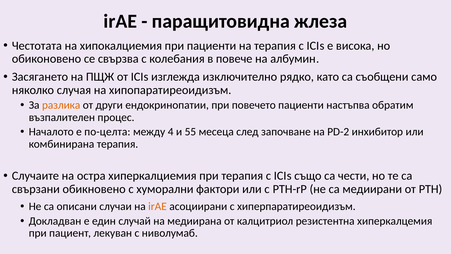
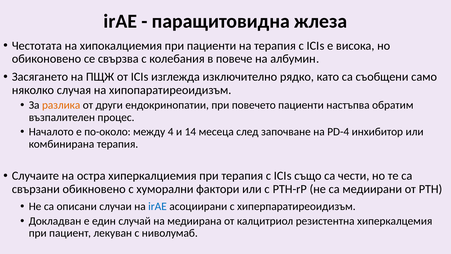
по-целта: по-целта -> по-около (107, 132)
55: 55 -> 14 (190, 132)
PD-2: PD-2 -> PD-4 (338, 132)
irAE colour: orange -> blue (157, 206)
